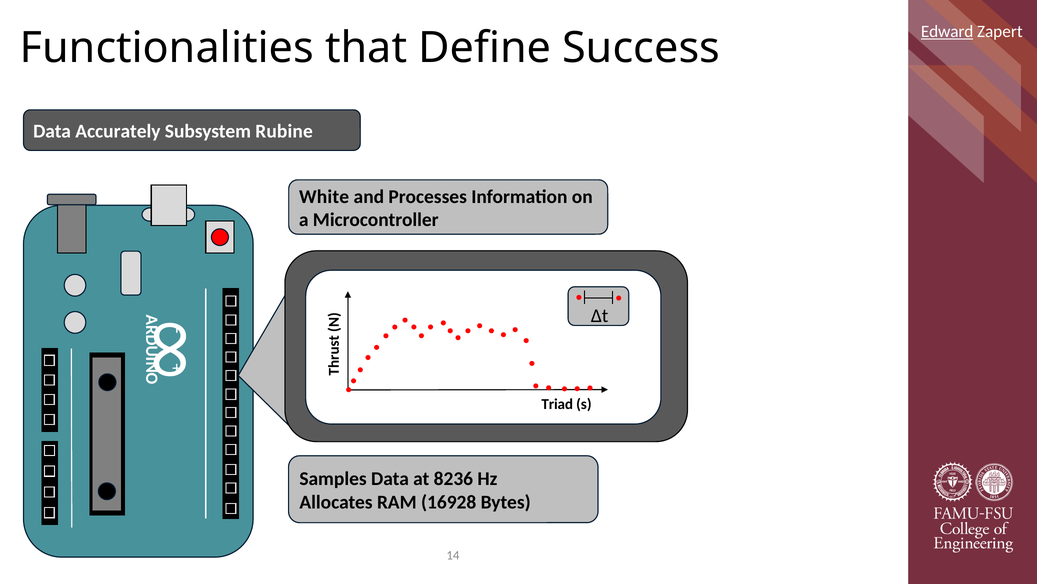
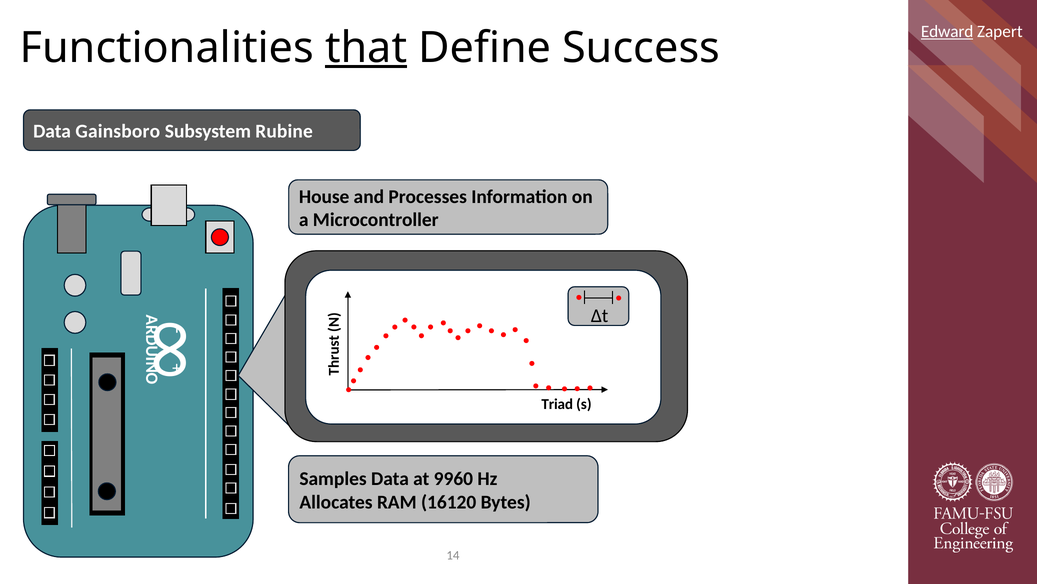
that underline: none -> present (366, 48)
Accurately: Accurately -> Gainsboro (118, 131)
White: White -> House (324, 196)
8236: 8236 -> 9960 (453, 478)
16928: 16928 -> 16120 (449, 502)
